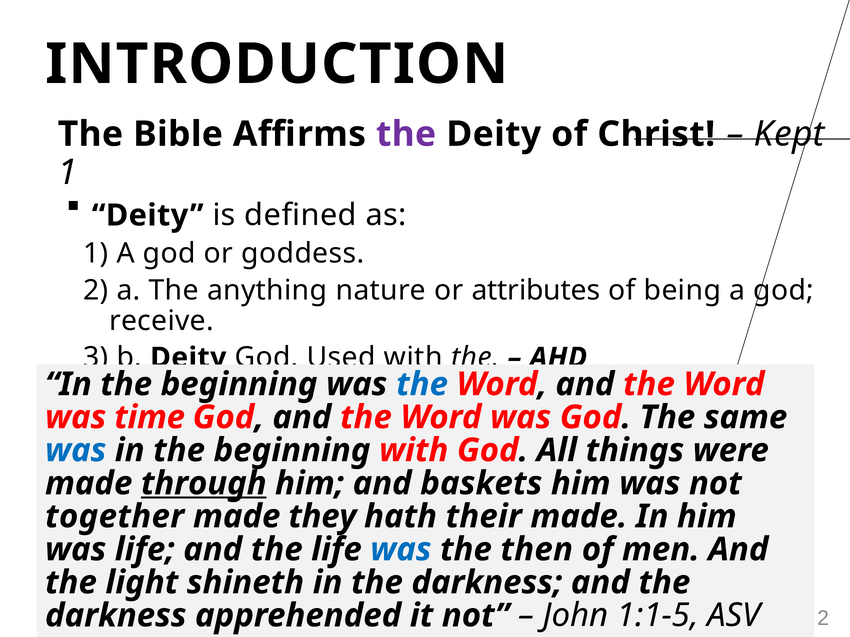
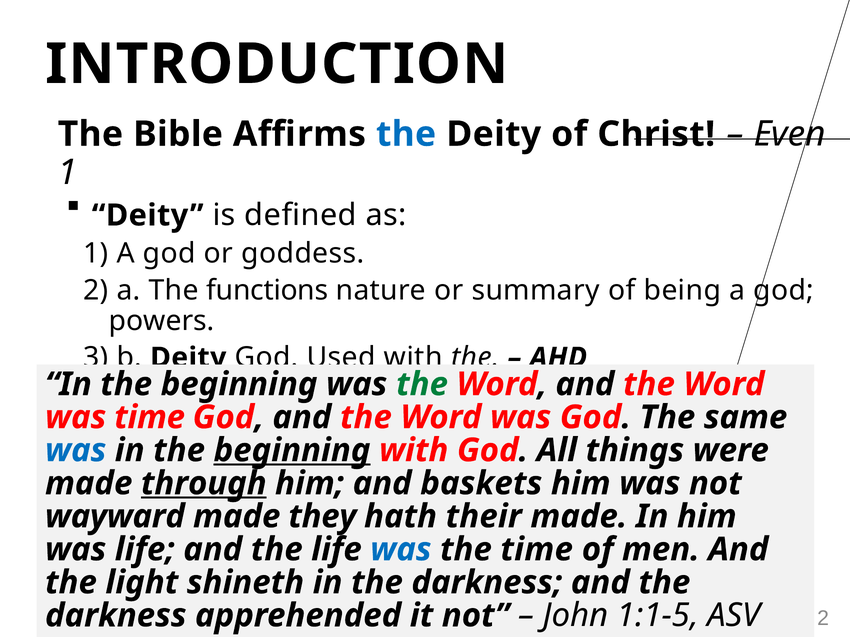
the colour: purple -> blue (406, 134)
Kept: Kept -> Even (790, 134)
anything: anything -> functions (267, 290)
attributes: attributes -> summary (536, 290)
receive: receive -> powers (162, 321)
the colour: blue -> green (422, 385)
beginning underline: none -> present (292, 451)
together: together -> wayward (115, 517)
the then: then -> time (537, 550)
